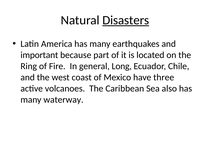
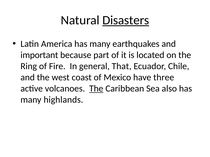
Long: Long -> That (122, 66)
The underline: none -> present (96, 89)
waterway: waterway -> highlands (63, 100)
